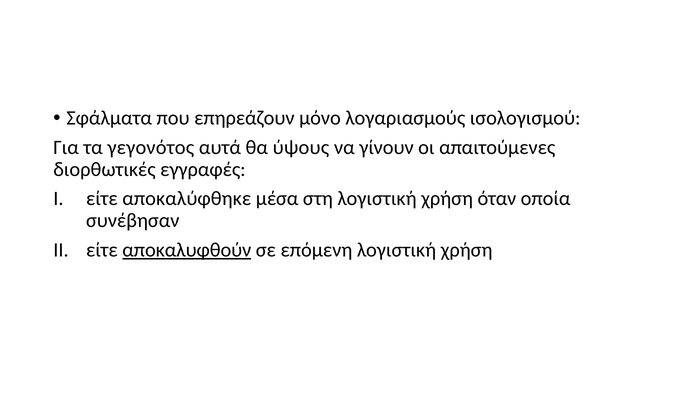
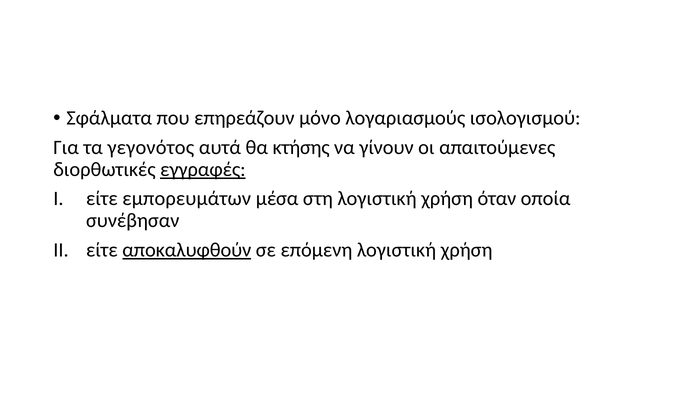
ύψους: ύψους -> κτήσης (301, 147)
εγγραφές underline: none -> present (203, 170)
αποκαλύφθηκε: αποκαλύφθηκε -> εμπορευμάτων (187, 199)
